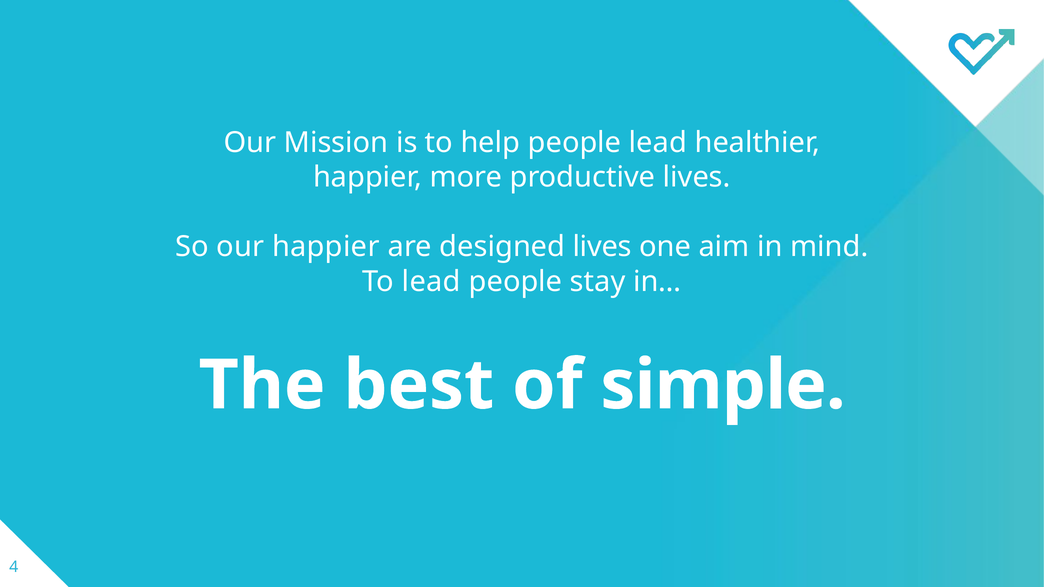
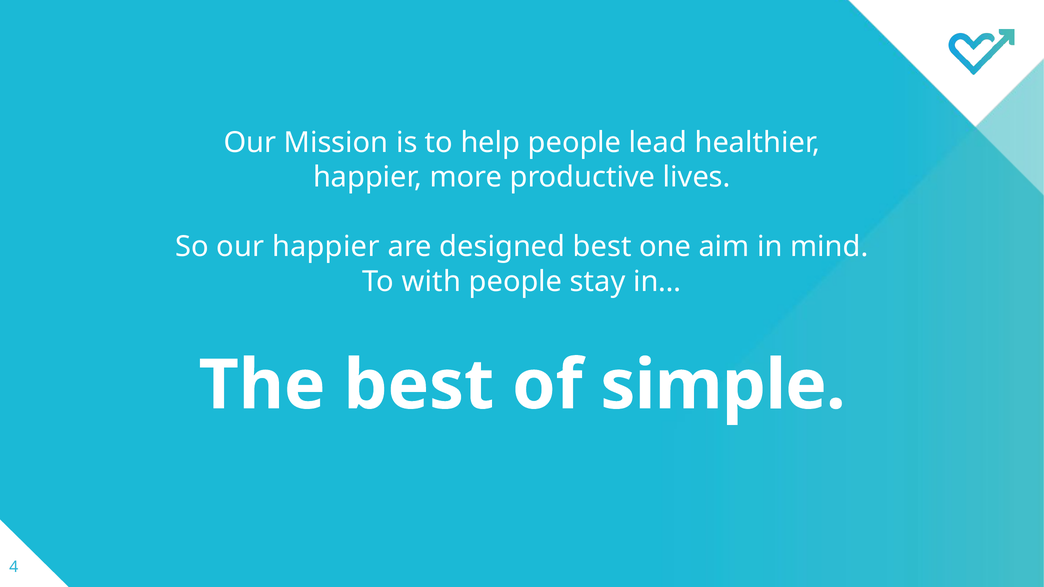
designed lives: lives -> best (602, 247)
To lead: lead -> with (431, 282)
